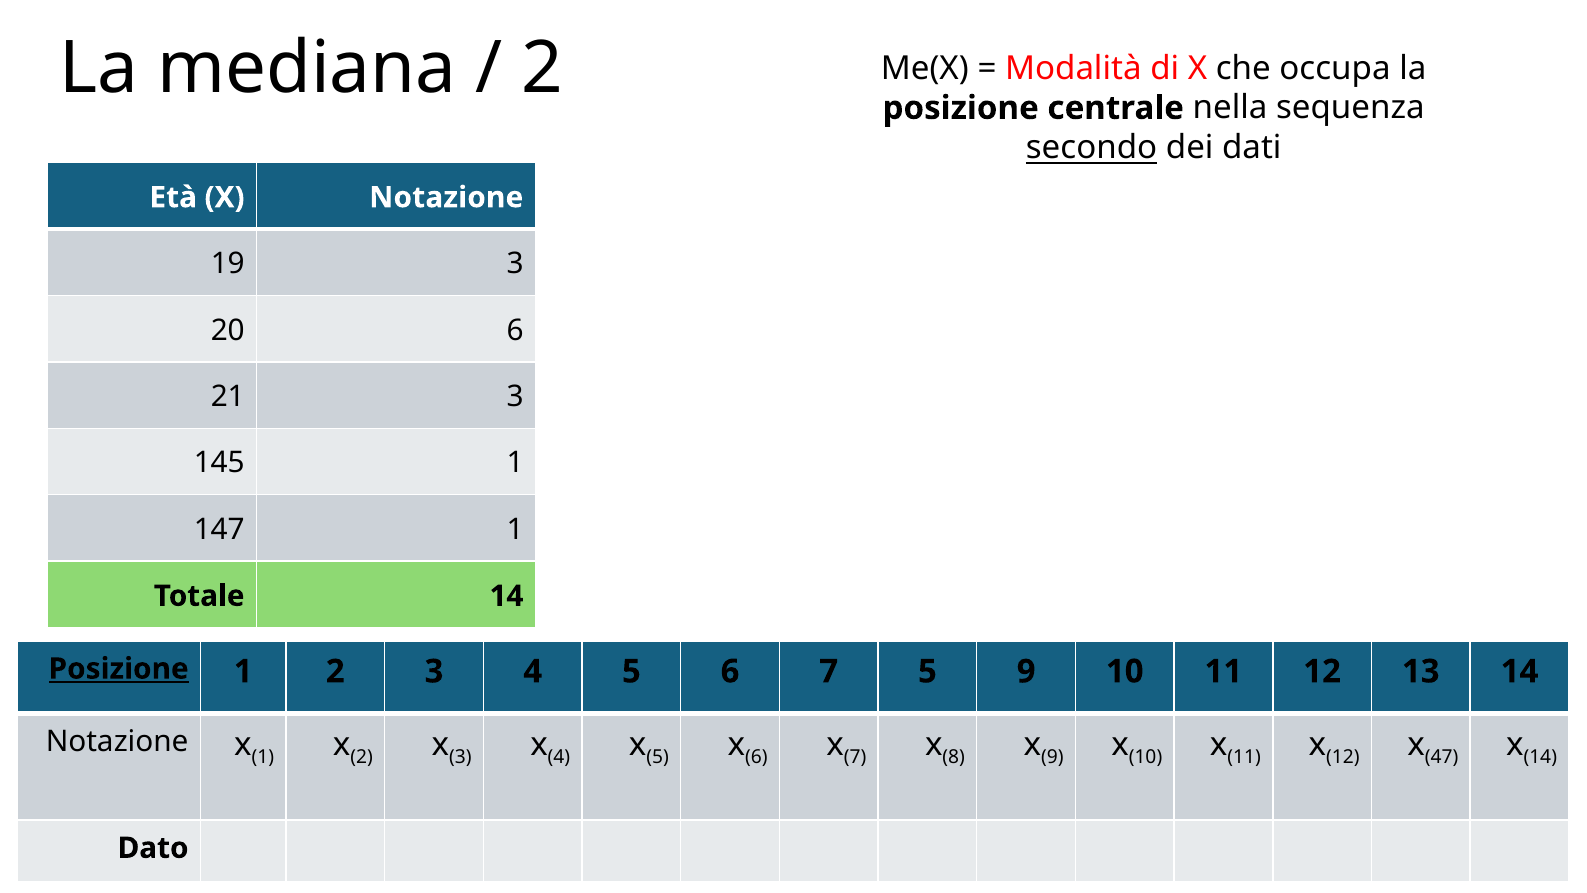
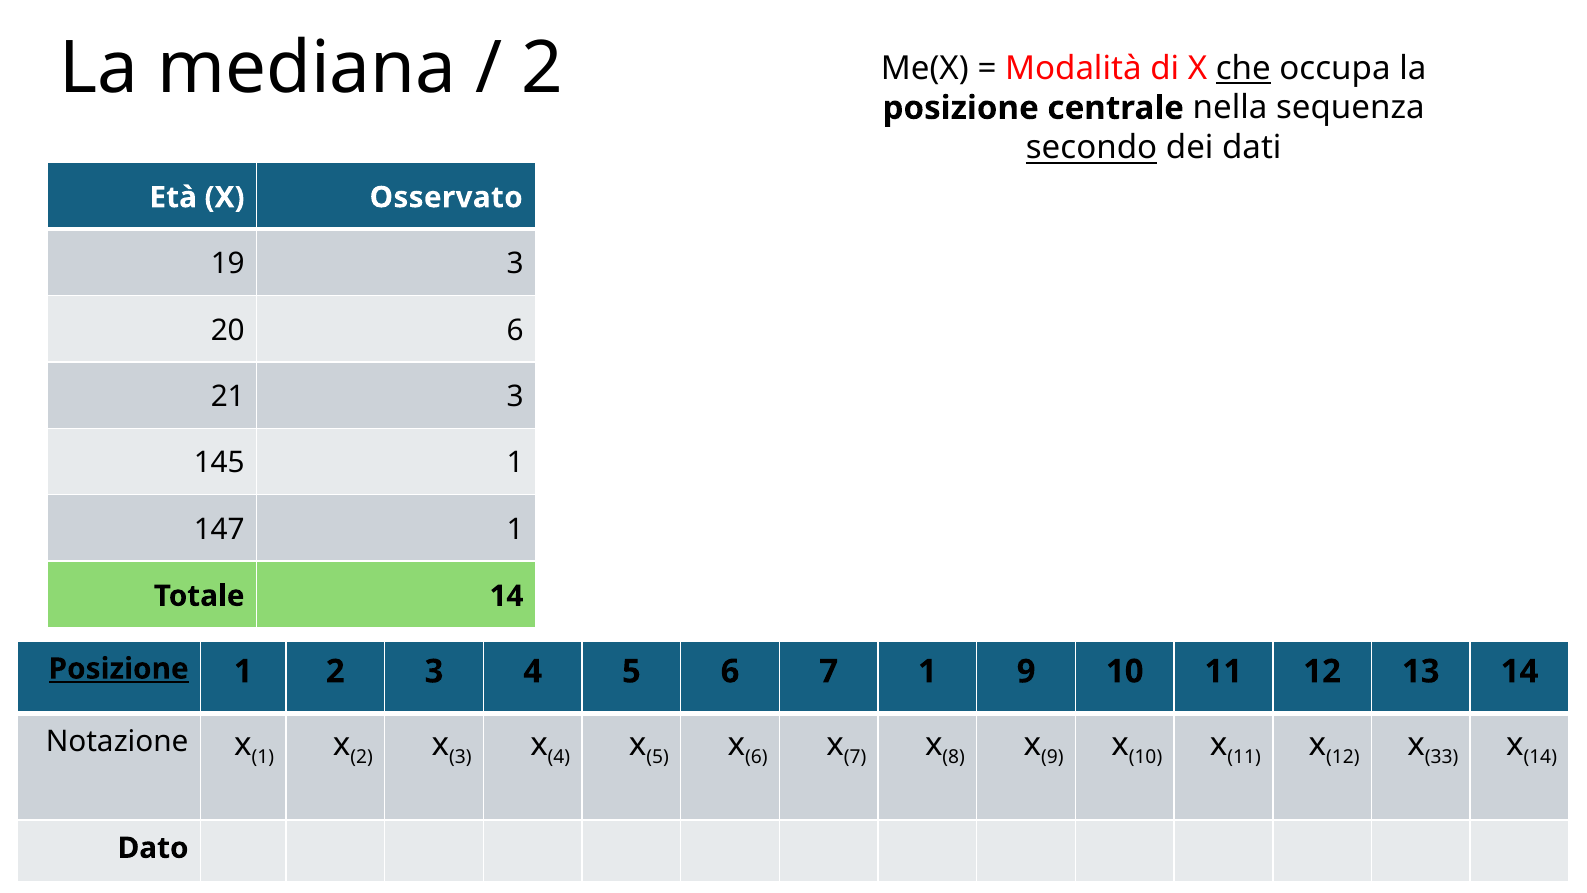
che underline: none -> present (1243, 68)
X Notazione: Notazione -> Osservato (446, 197)
7 5: 5 -> 1 (927, 671)
47: 47 -> 33 (1442, 757)
